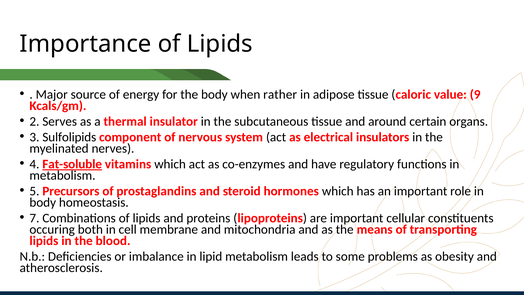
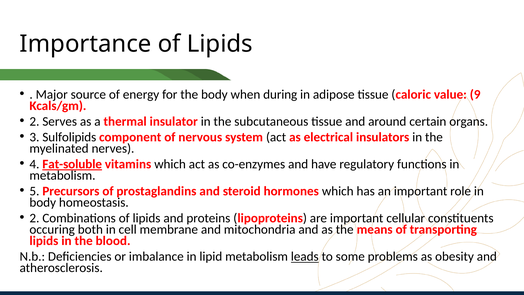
rather: rather -> during (280, 94)
7: 7 -> 2 (34, 218)
leads underline: none -> present (305, 256)
